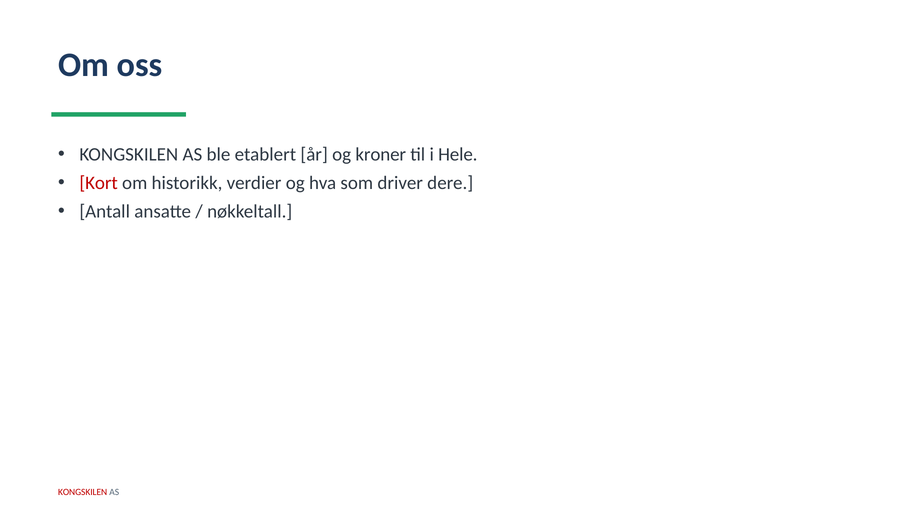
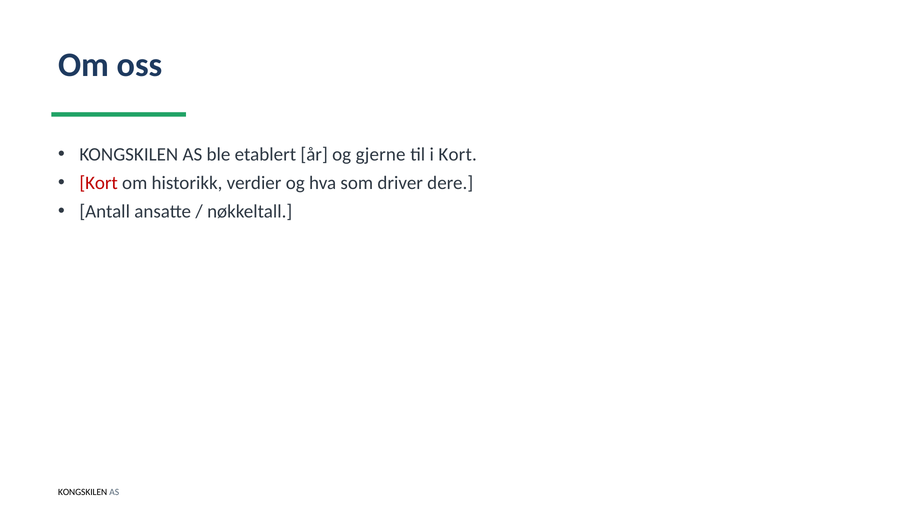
kroner: kroner -> gjerne (381, 154)
i Hele: Hele -> Kort (458, 154)
KONGSKILEN colour: red -> black (83, 492)
